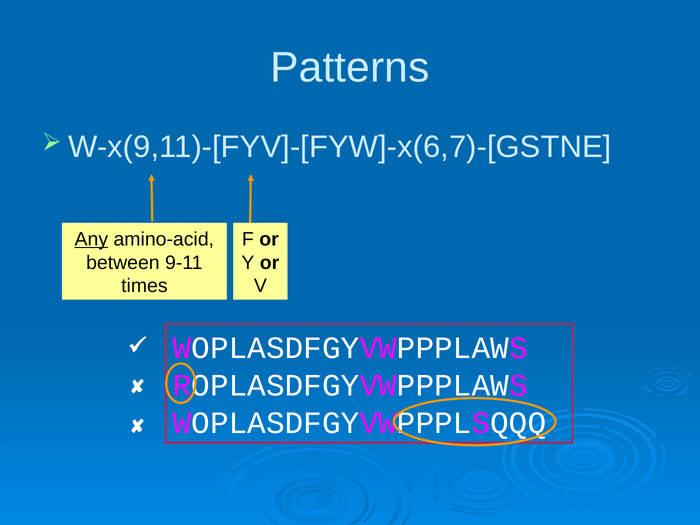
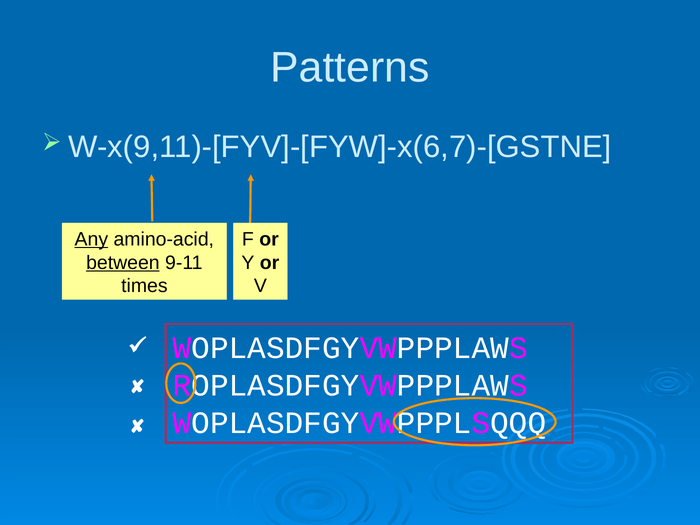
between underline: none -> present (123, 263)
